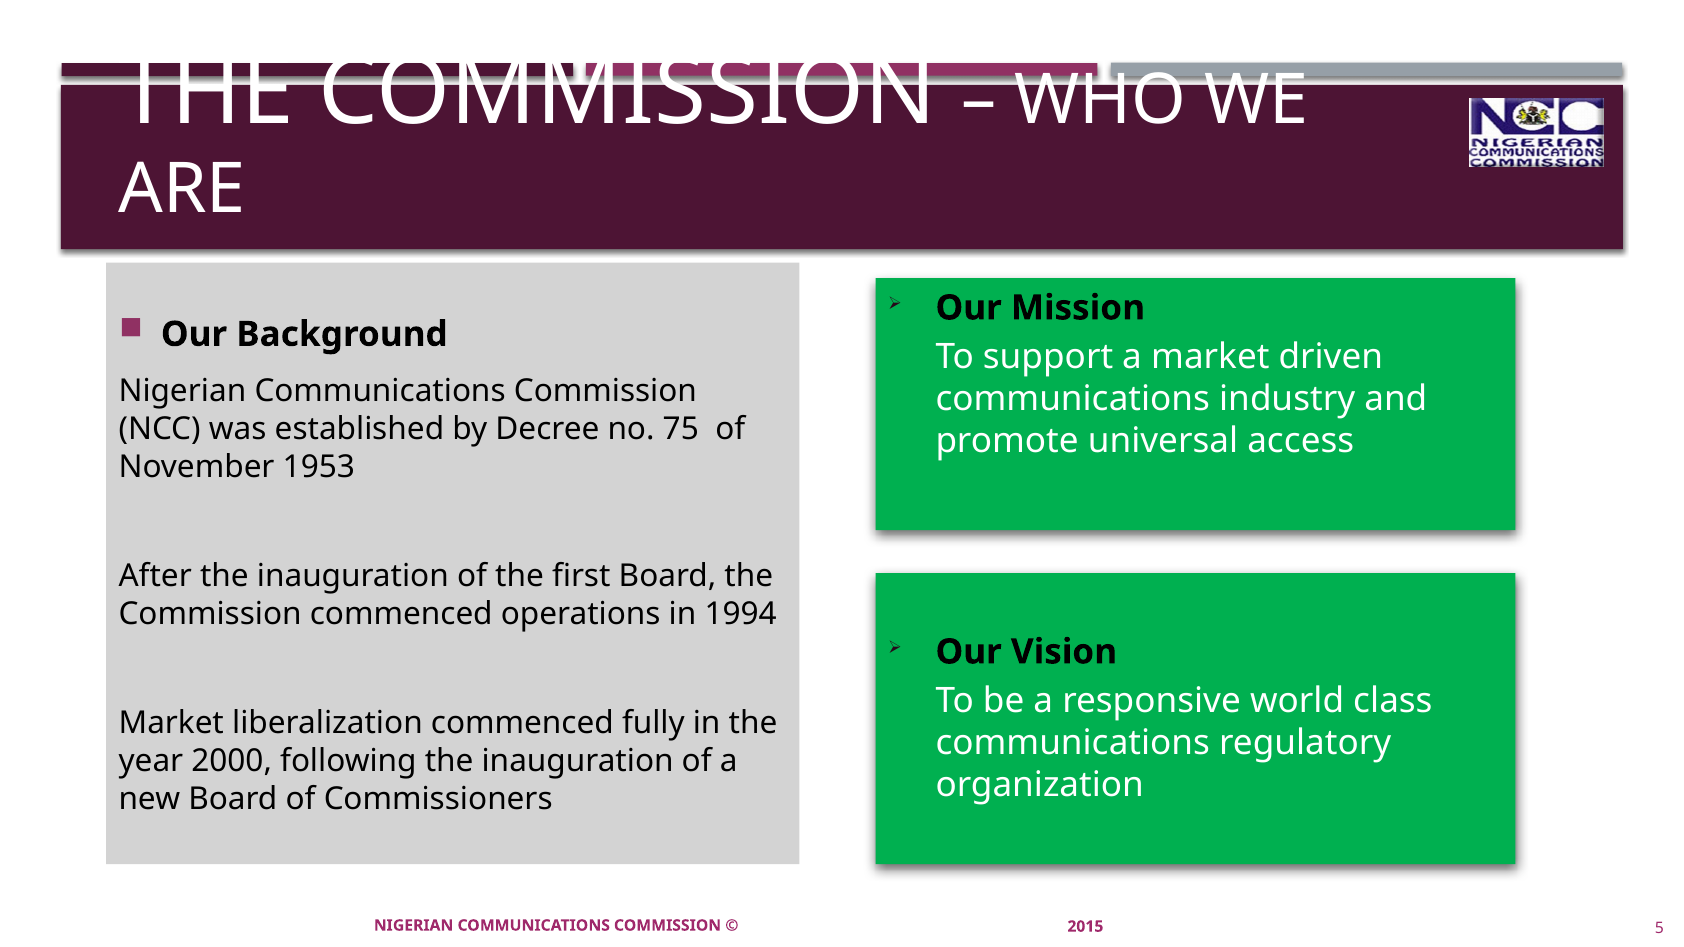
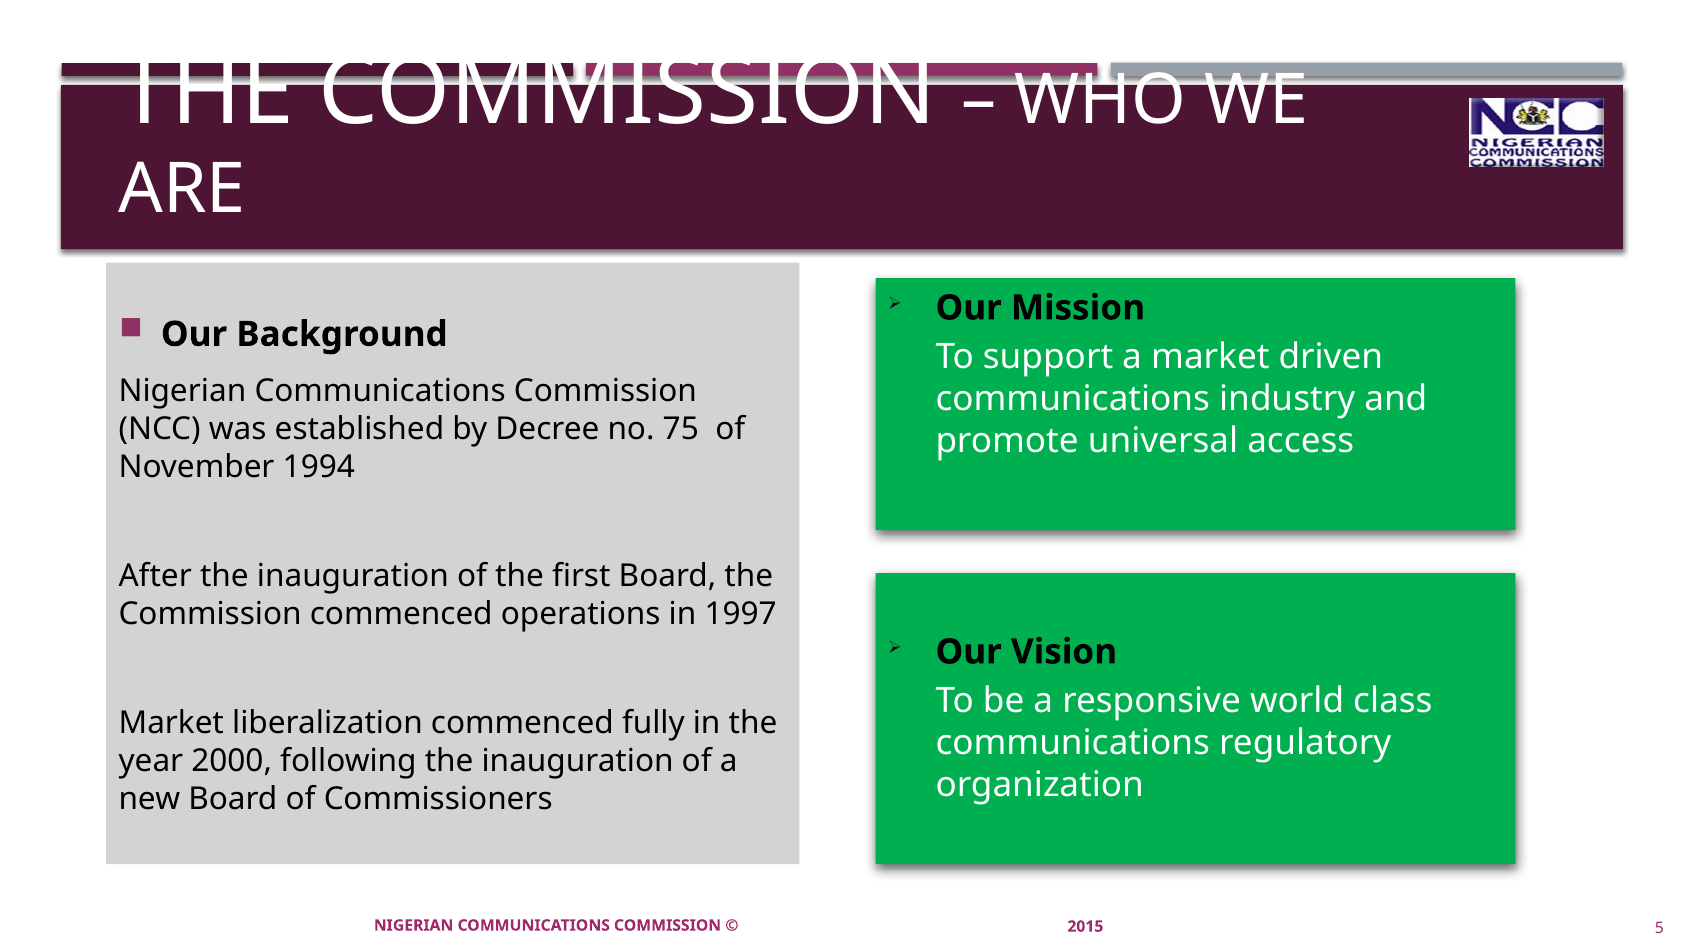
1953: 1953 -> 1994 (319, 467)
1994: 1994 -> 1997 (741, 614)
